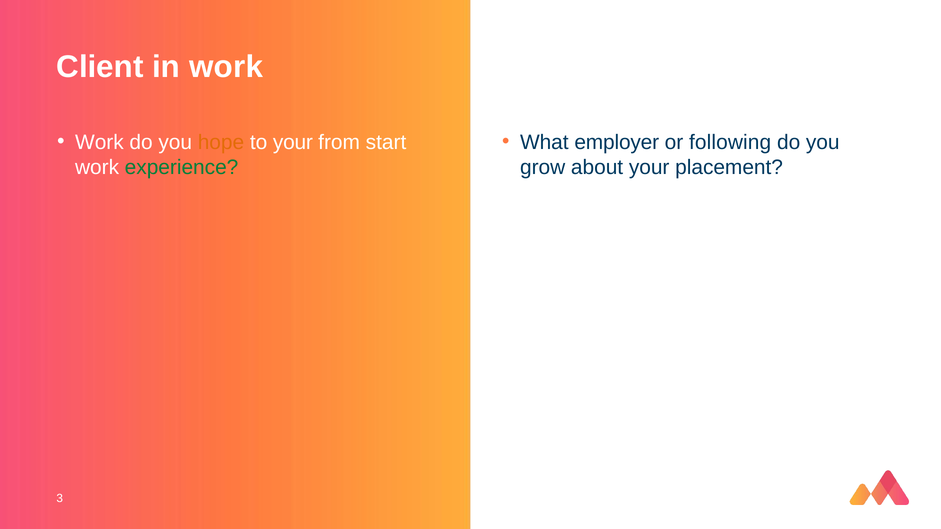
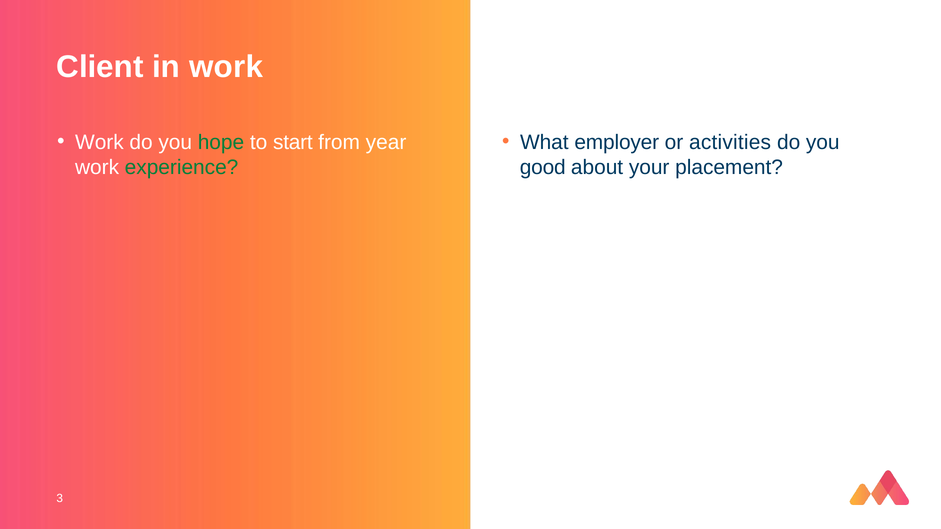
hope colour: orange -> green (221, 142)
to your: your -> start (293, 142)
start: start -> year (386, 142)
following: following -> activities (730, 142)
grow: grow -> good (543, 167)
